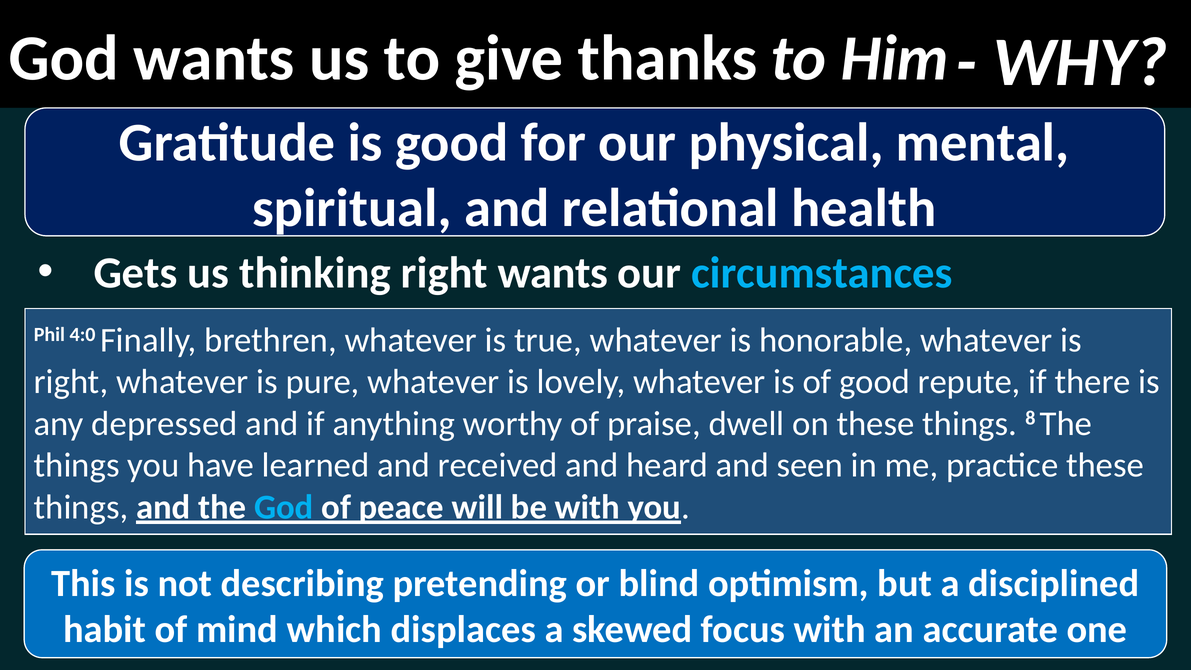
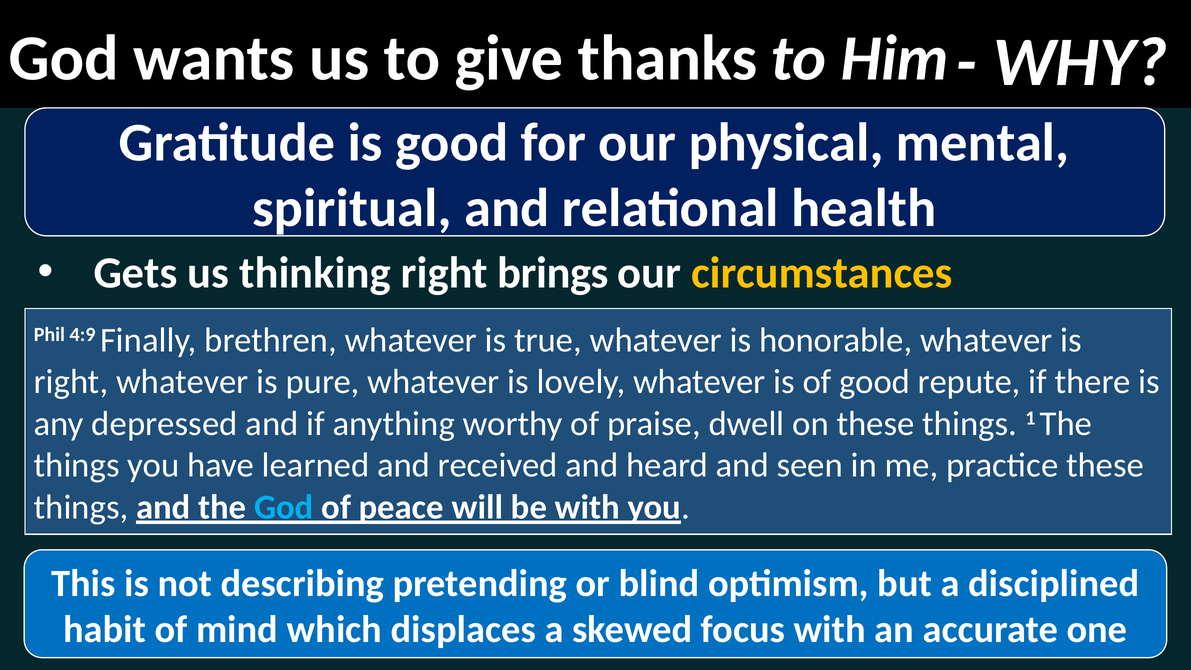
right wants: wants -> brings (553, 273)
circumstances colour: light blue -> yellow (822, 273)
4:0: 4:0 -> 4:9 (83, 335)
8: 8 -> 1 (1030, 418)
